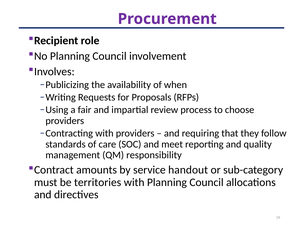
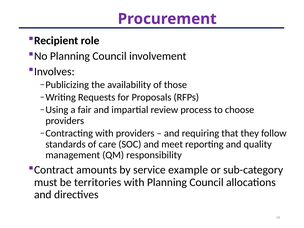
when: when -> those (175, 85)
handout: handout -> example (188, 170)
